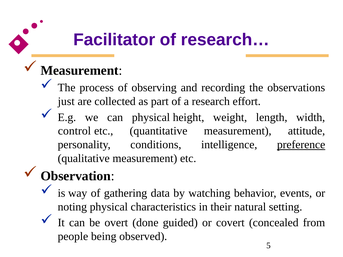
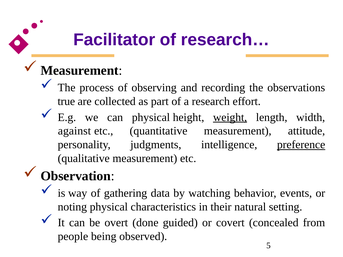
just: just -> true (66, 101)
weight underline: none -> present (230, 117)
control: control -> against (74, 131)
conditions: conditions -> judgments (156, 145)
